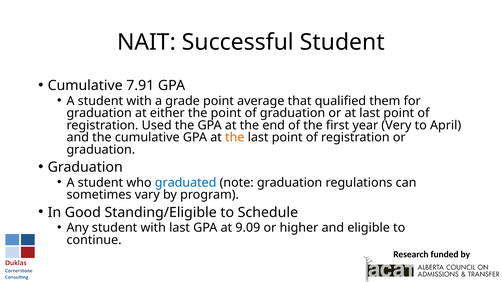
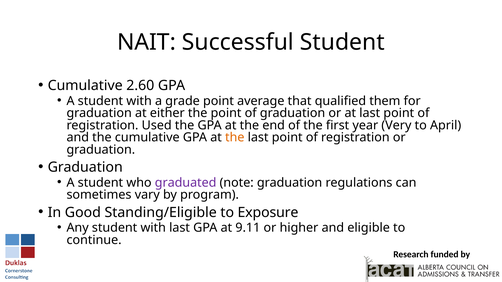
7.91: 7.91 -> 2.60 (140, 86)
graduated colour: blue -> purple (186, 183)
Schedule: Schedule -> Exposure (268, 213)
9.09: 9.09 -> 9.11 (248, 228)
